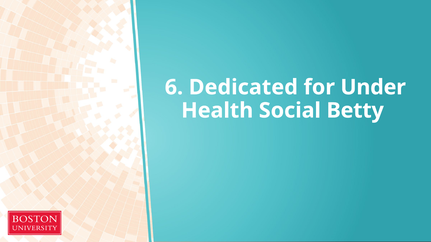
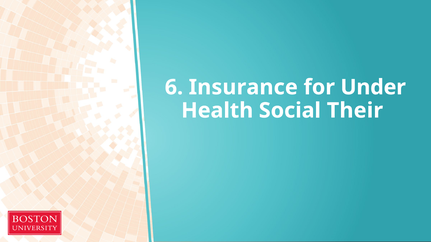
Dedicated: Dedicated -> Insurance (243, 87)
Betty: Betty -> Their (355, 111)
